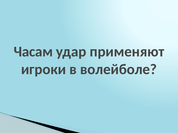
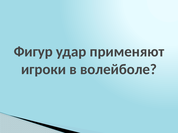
Часам: Часам -> Фигур (33, 52)
